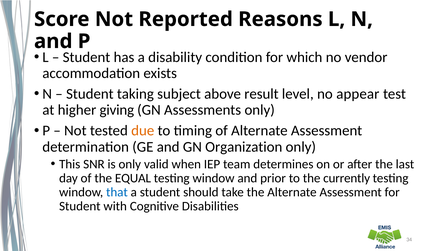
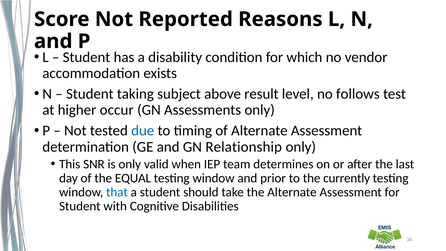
appear: appear -> follows (358, 94)
giving: giving -> occur (117, 110)
due colour: orange -> blue (143, 131)
Organization: Organization -> Relationship (244, 147)
